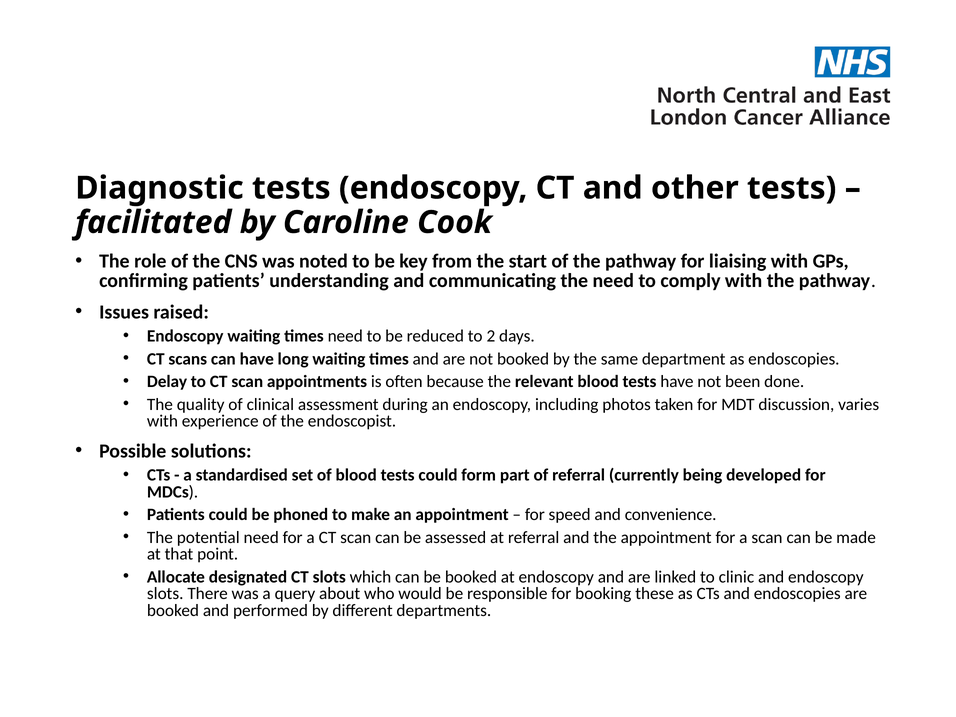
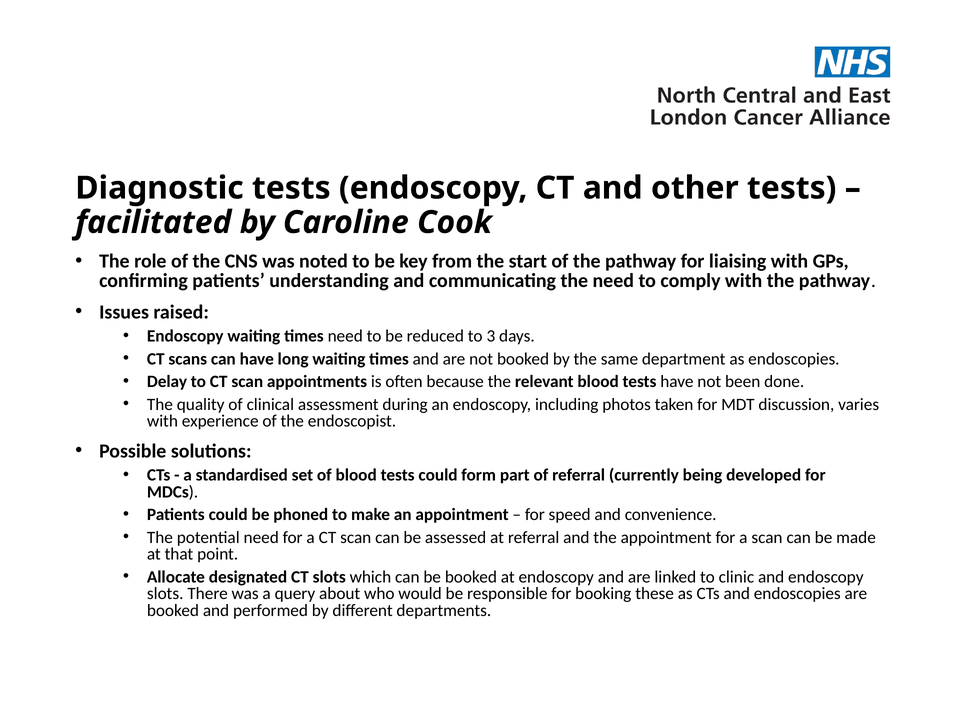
2: 2 -> 3 (491, 336)
